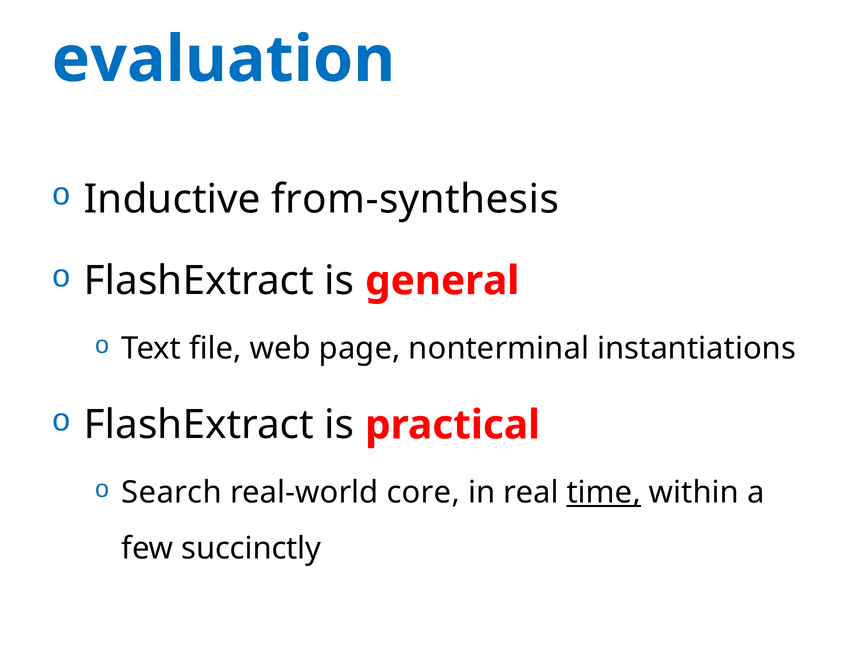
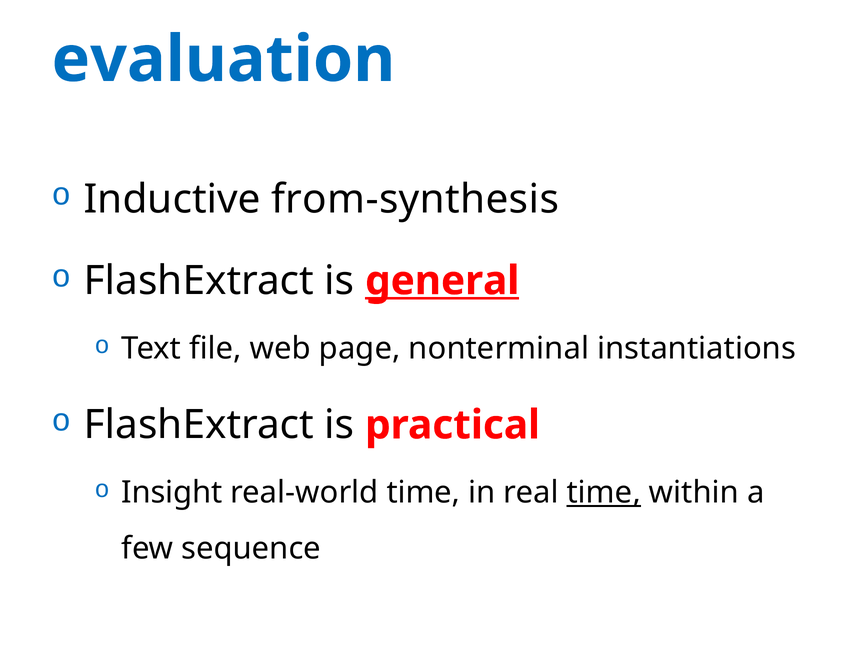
general underline: none -> present (442, 281)
Search: Search -> Insight (172, 493)
real-world core: core -> time (423, 493)
succinctly: succinctly -> sequence (251, 549)
